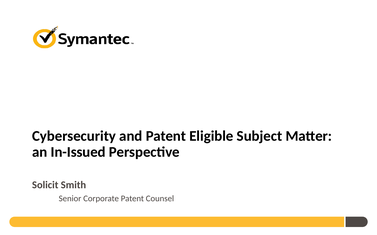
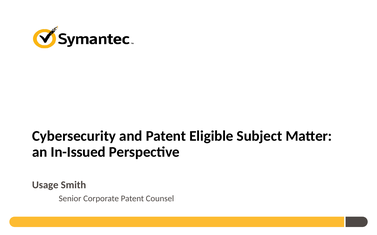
Solicit: Solicit -> Usage (45, 186)
